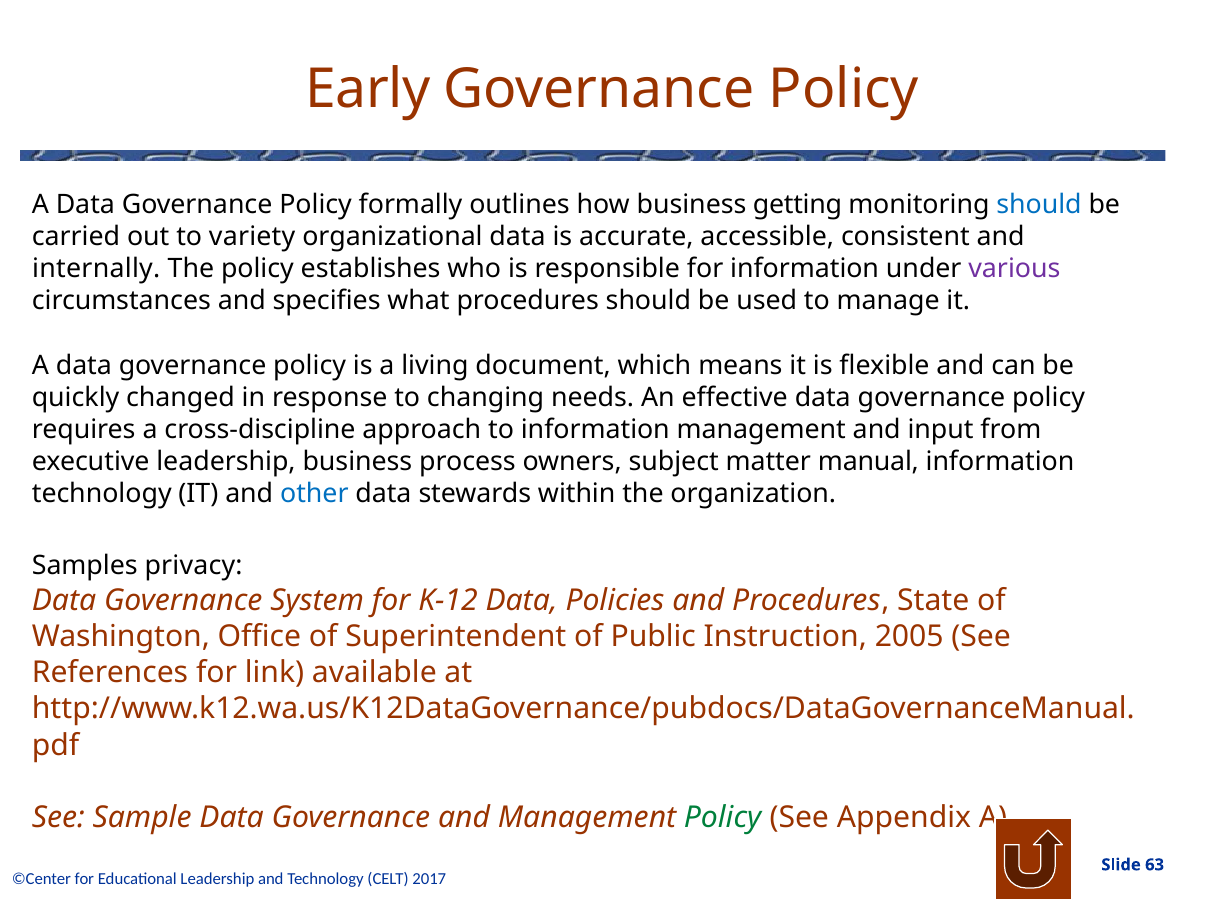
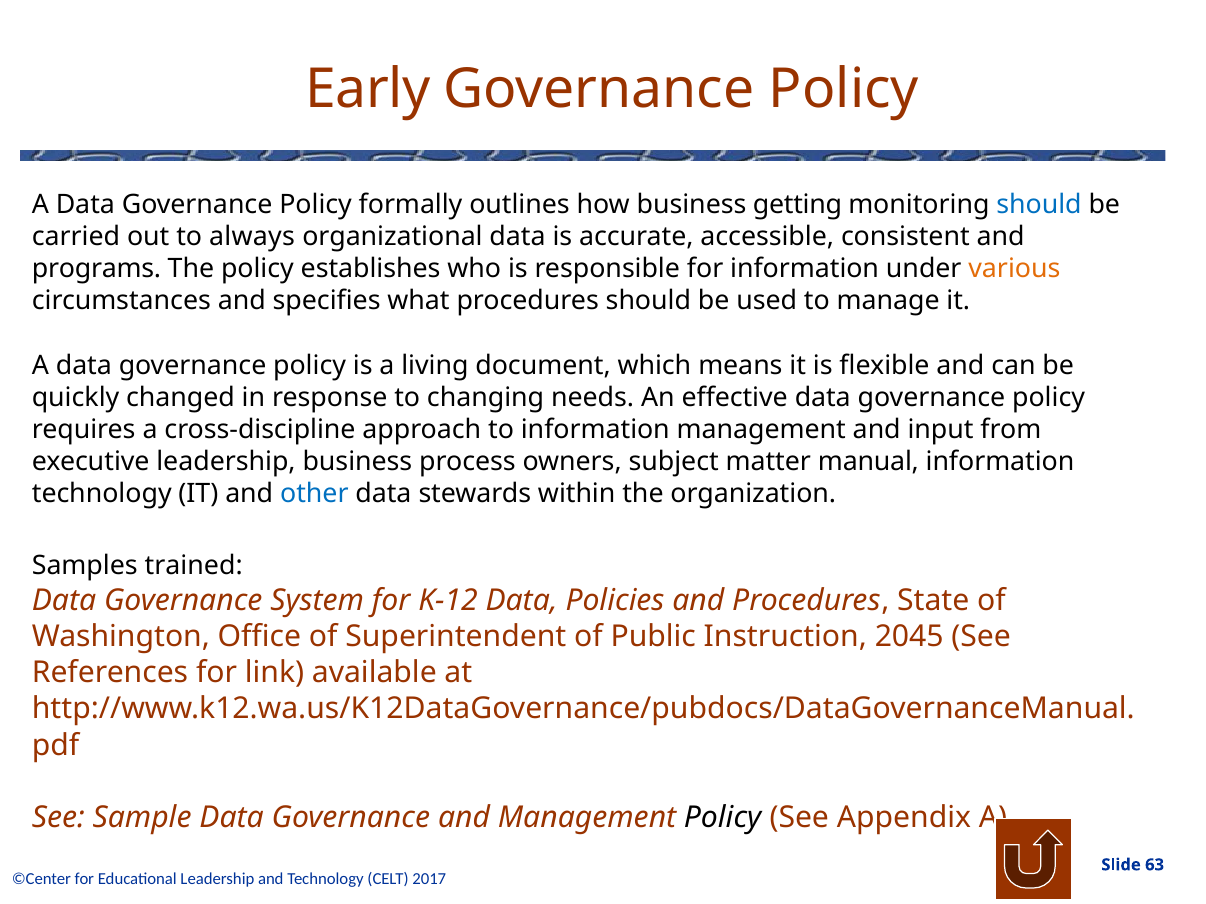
variety: variety -> always (252, 237)
internally: internally -> programs (96, 269)
various colour: purple -> orange (1014, 269)
privacy: privacy -> trained (194, 566)
2005: 2005 -> 2045 (909, 637)
Policy colour: green -> black (723, 818)
